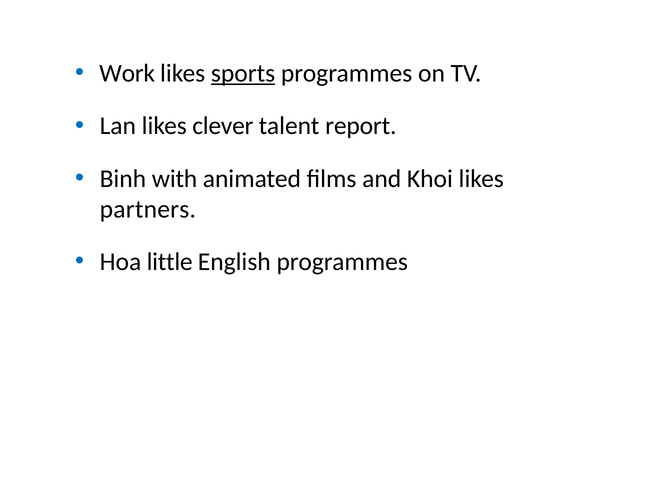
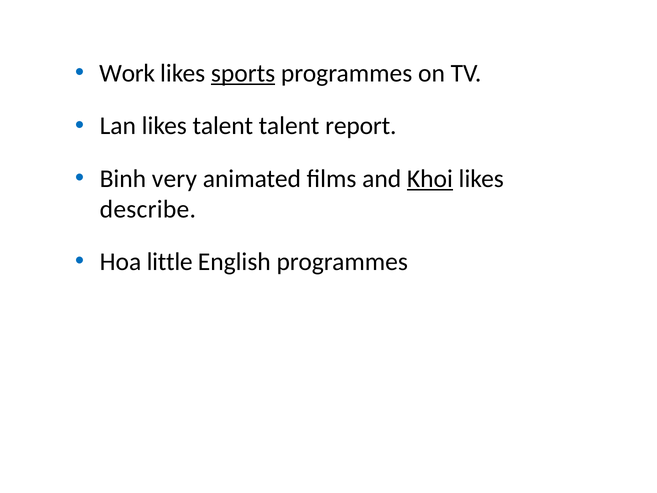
likes clever: clever -> talent (223, 126)
with: with -> very (174, 179)
Khoi underline: none -> present (430, 179)
partners: partners -> describe (148, 209)
